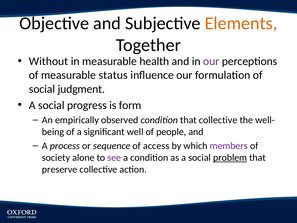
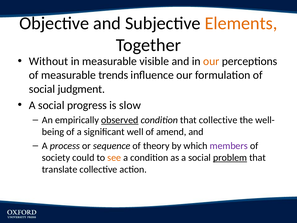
health: health -> visible (154, 61)
our colour: purple -> orange (211, 61)
status: status -> trends (113, 75)
form: form -> slow (130, 105)
observed underline: none -> present (120, 120)
people: people -> amend (171, 132)
access: access -> theory (156, 146)
alone: alone -> could (83, 157)
see colour: purple -> orange (114, 157)
preserve: preserve -> translate (60, 169)
